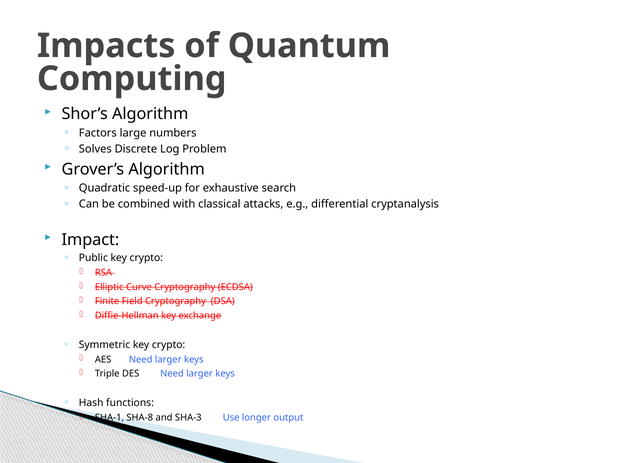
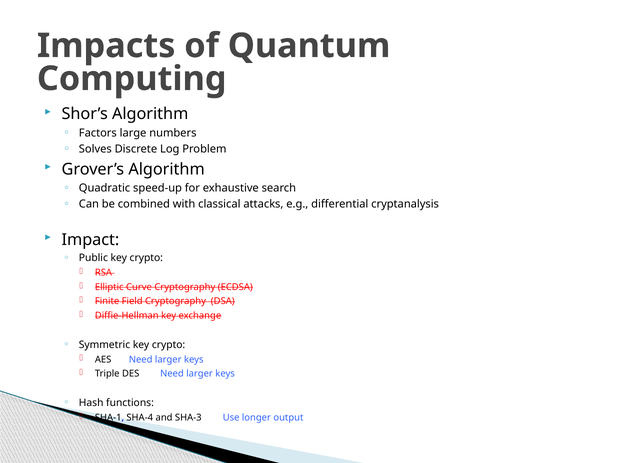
SHA-8: SHA-8 -> SHA-4 (140, 417)
